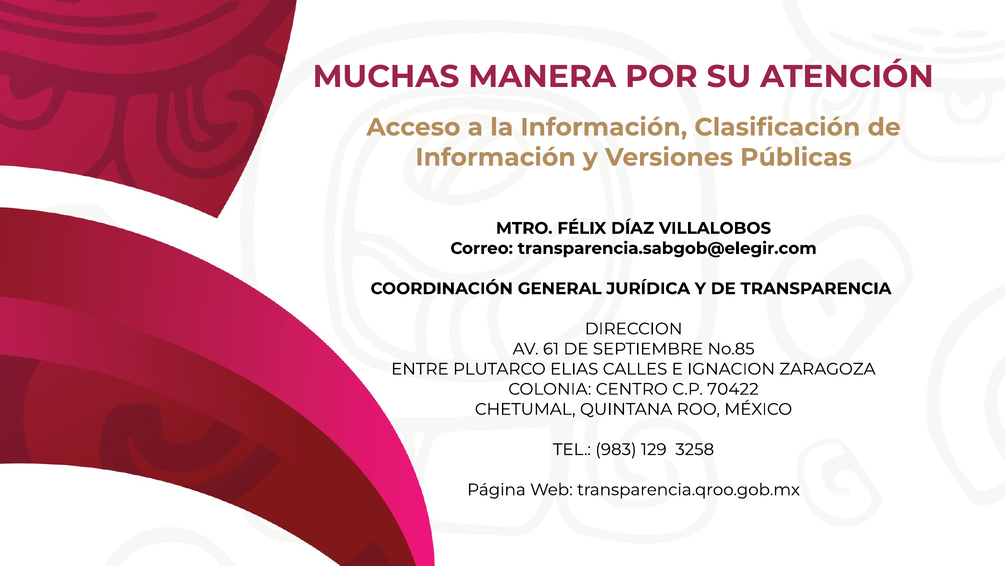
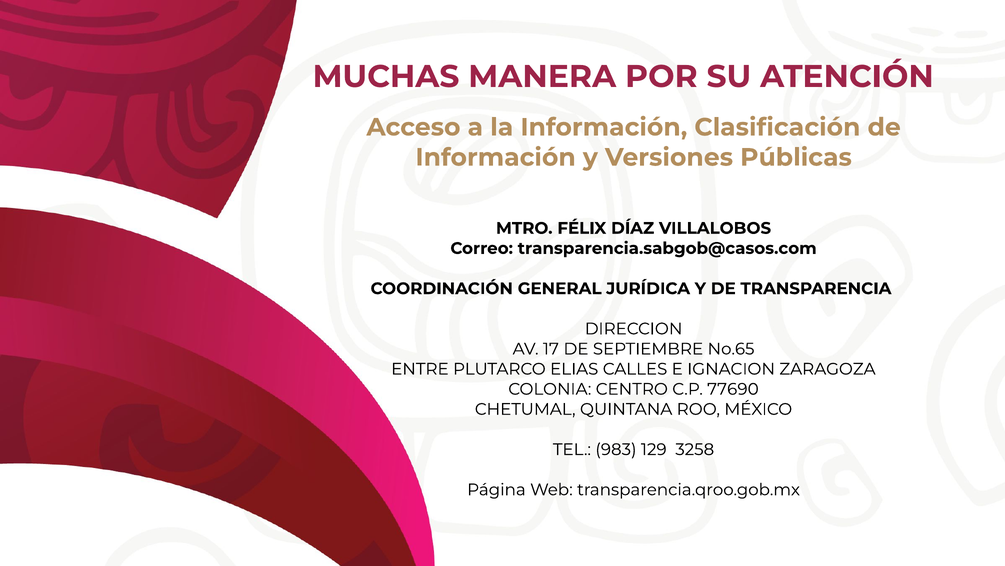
transparencia.sabgob@elegir.com: transparencia.sabgob@elegir.com -> transparencia.sabgob@casos.com (667, 248)
61: 61 -> 17 (551, 349)
No.85: No.85 -> No.65 (731, 349)
70422: 70422 -> 77690 (733, 389)
